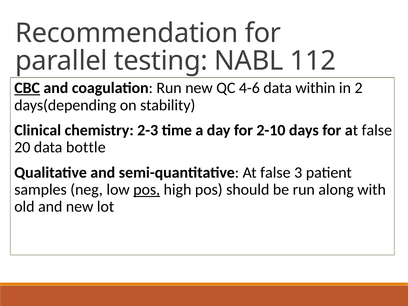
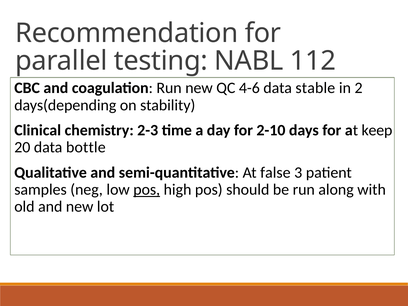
CBC underline: present -> none (27, 88)
within: within -> stable (315, 88)
for at false: false -> keep (377, 130)
